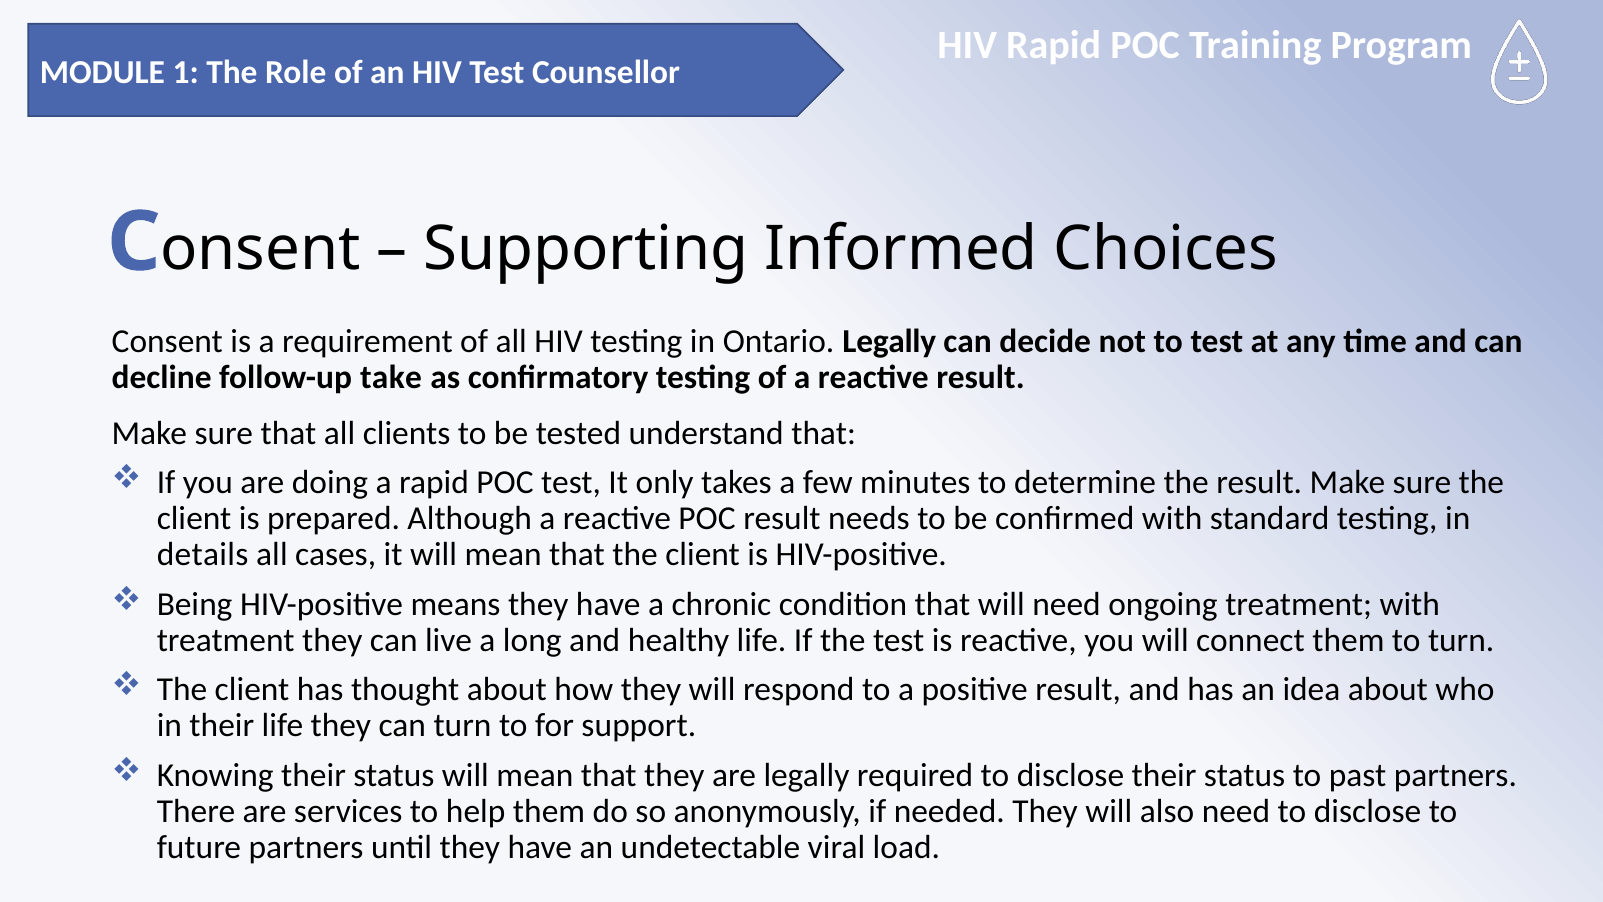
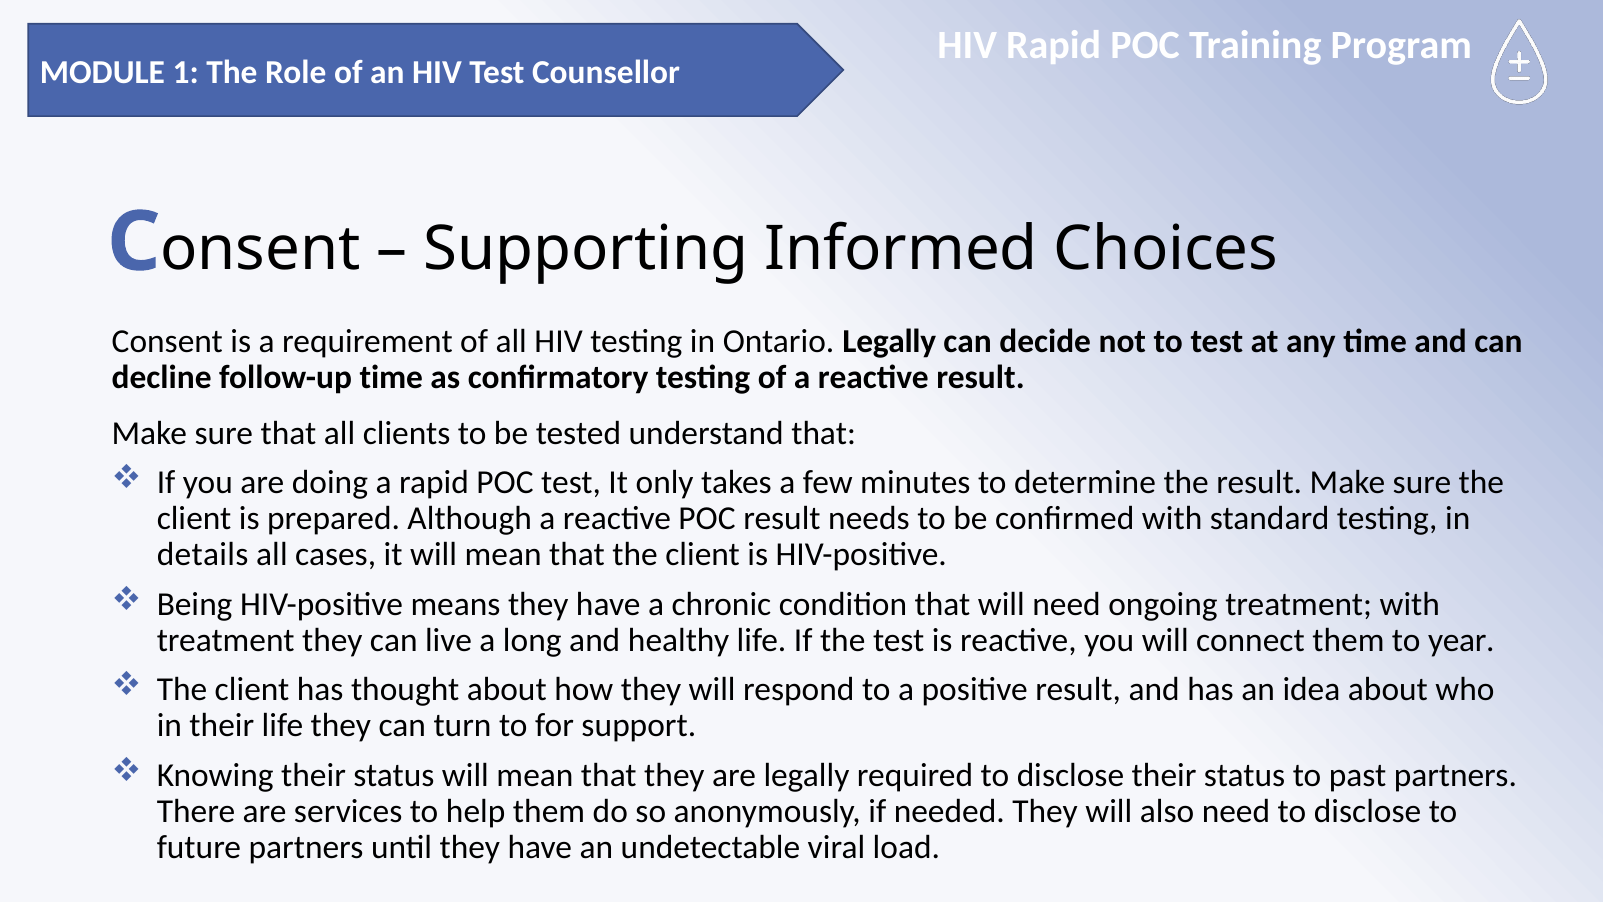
follow-up take: take -> time (391, 377)
to turn: turn -> year (1461, 640)
